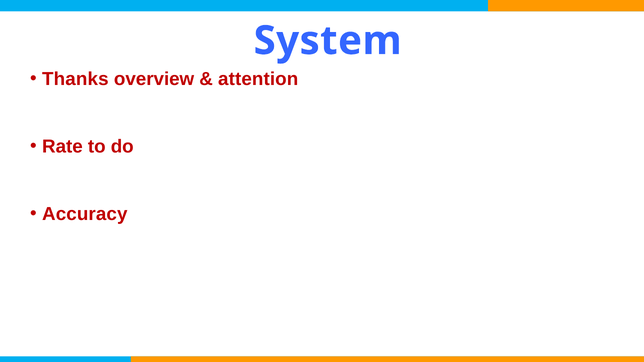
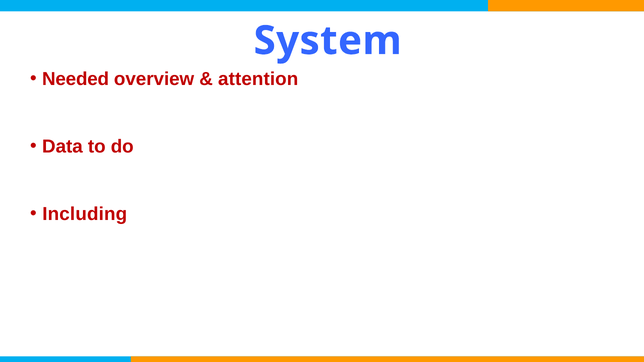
Thanks: Thanks -> Needed (76, 79)
Rate: Rate -> Data (62, 146)
Accuracy: Accuracy -> Including (85, 214)
